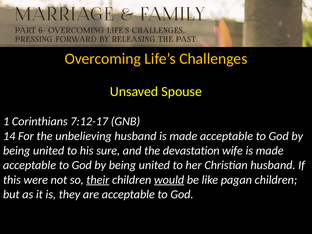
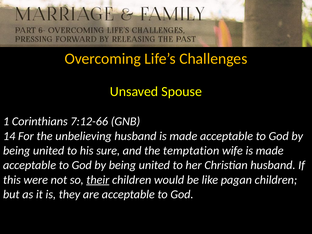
7:12-17: 7:12-17 -> 7:12-66 (89, 121)
devastation: devastation -> temptation (191, 151)
would underline: present -> none (169, 180)
